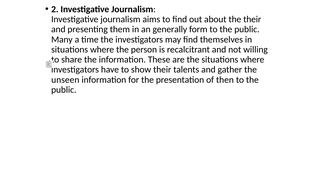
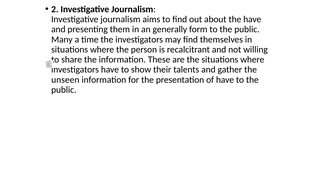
the their: their -> have (252, 19)
of then: then -> have (225, 80)
